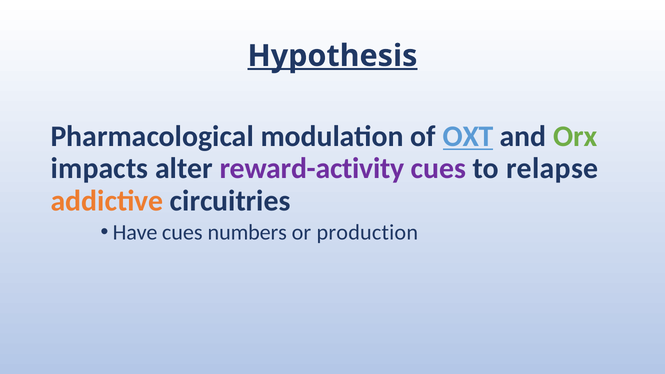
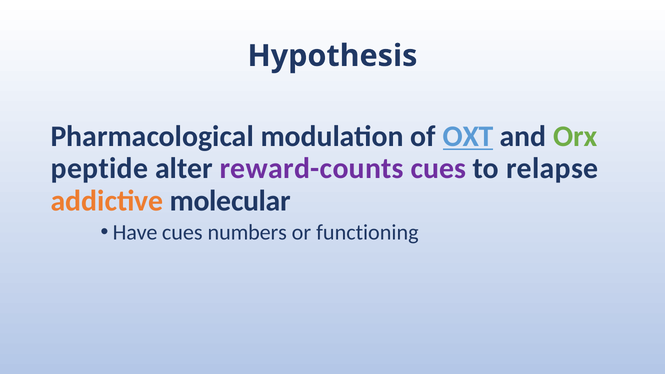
Hypothesis underline: present -> none (332, 56)
impacts: impacts -> peptide (99, 169)
reward-activity: reward-activity -> reward-counts (312, 169)
circuitries: circuitries -> molecular (230, 201)
production: production -> functioning (367, 232)
